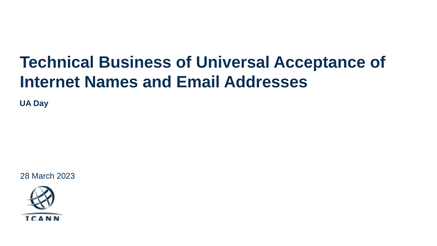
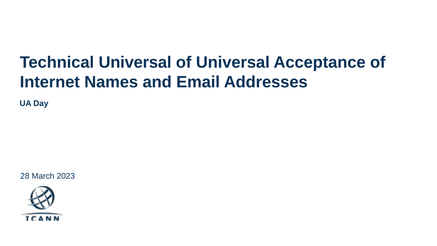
Technical Business: Business -> Universal (135, 62)
